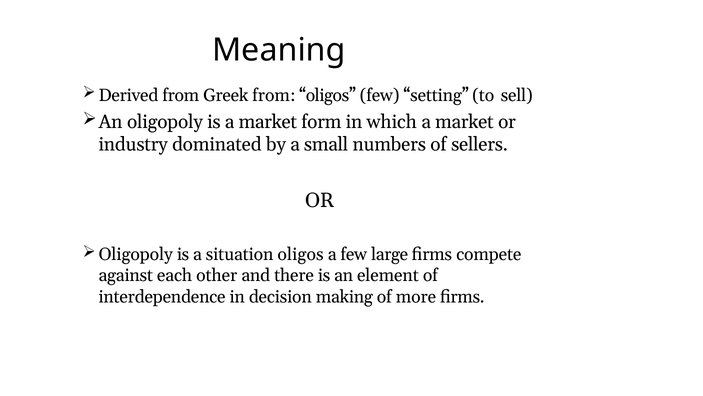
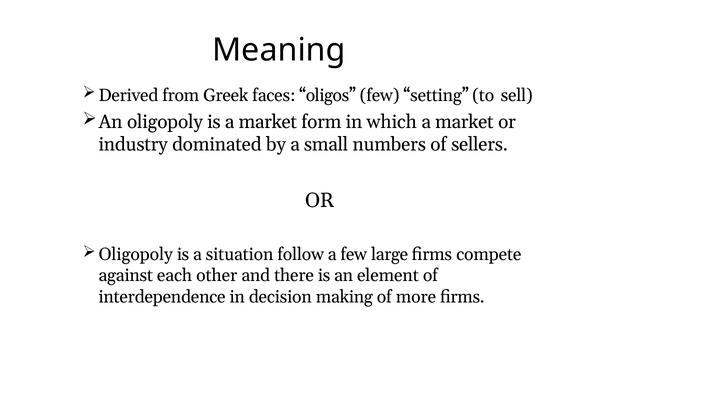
Greek from: from -> faces (274, 95)
situation oligos: oligos -> follow (301, 254)
